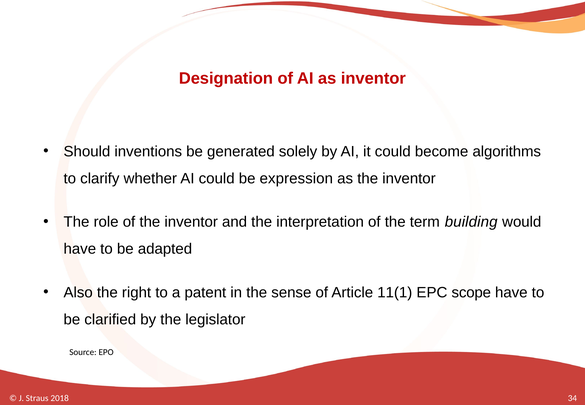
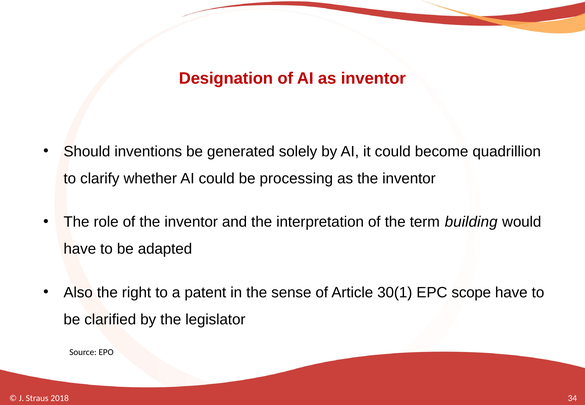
algorithms: algorithms -> quadrillion (507, 151)
expression: expression -> processing (296, 178)
11(1: 11(1 -> 30(1 (395, 292)
